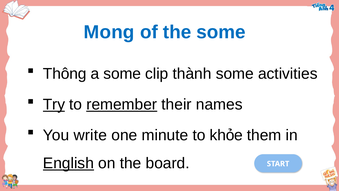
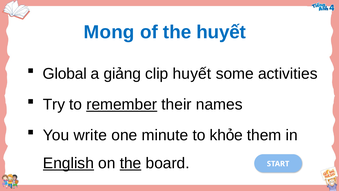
the some: some -> huyết (221, 32)
Thông: Thông -> Global (65, 74)
a some: some -> giảng (122, 74)
clip thành: thành -> huyết (192, 74)
Try underline: present -> none (54, 104)
the underline: none -> present (131, 163)
